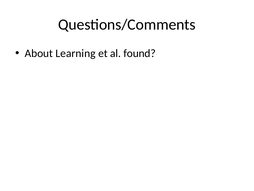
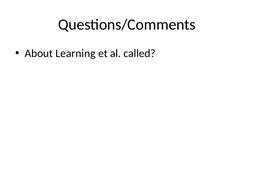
found: found -> called (140, 53)
